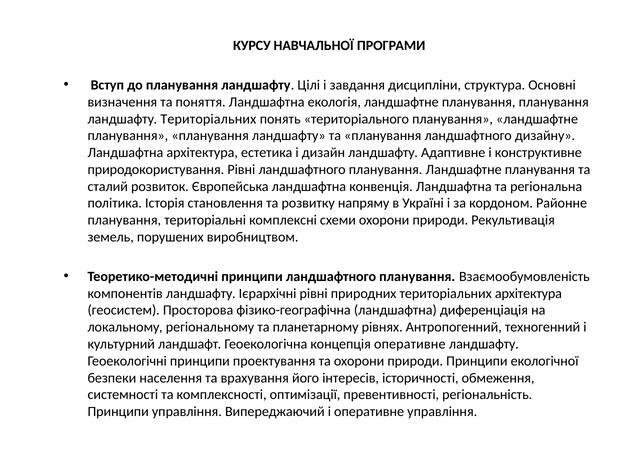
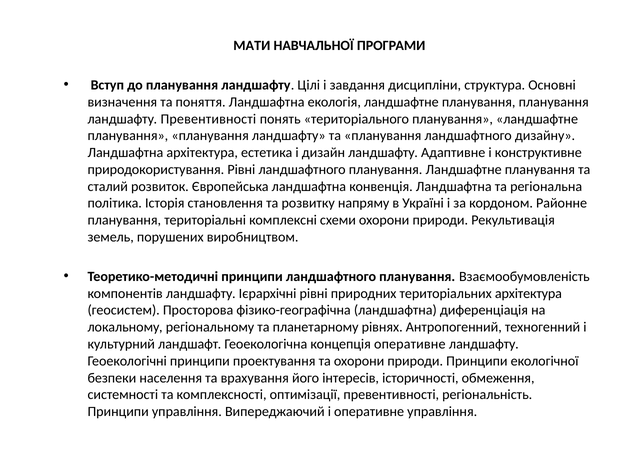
КУРСУ: КУРСУ -> МАТИ (252, 46)
ландшафту Територіальних: Територіальних -> Превентивності (208, 119)
